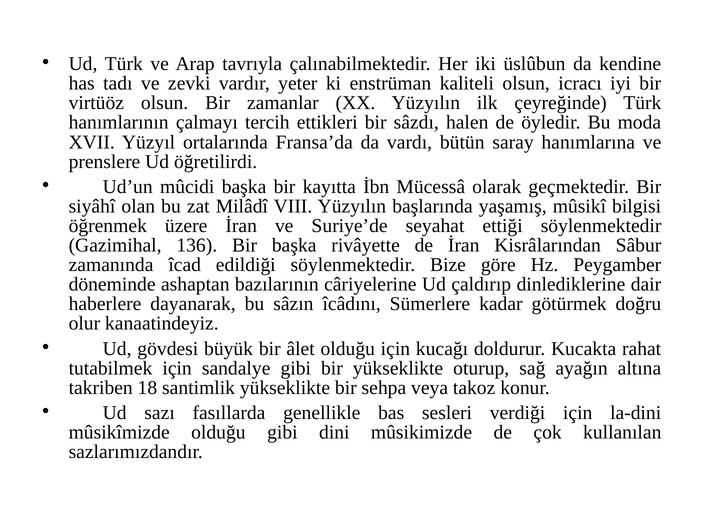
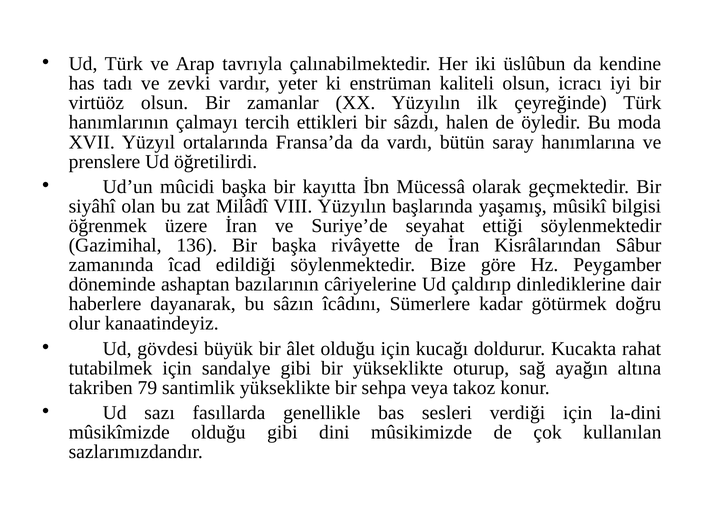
18: 18 -> 79 (147, 388)
